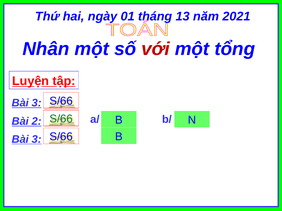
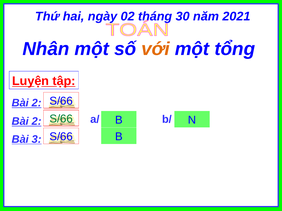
01: 01 -> 02 (128, 16)
13: 13 -> 30 (183, 16)
với colour: red -> orange (155, 49)
3: 3 -> 2 (37, 103)
